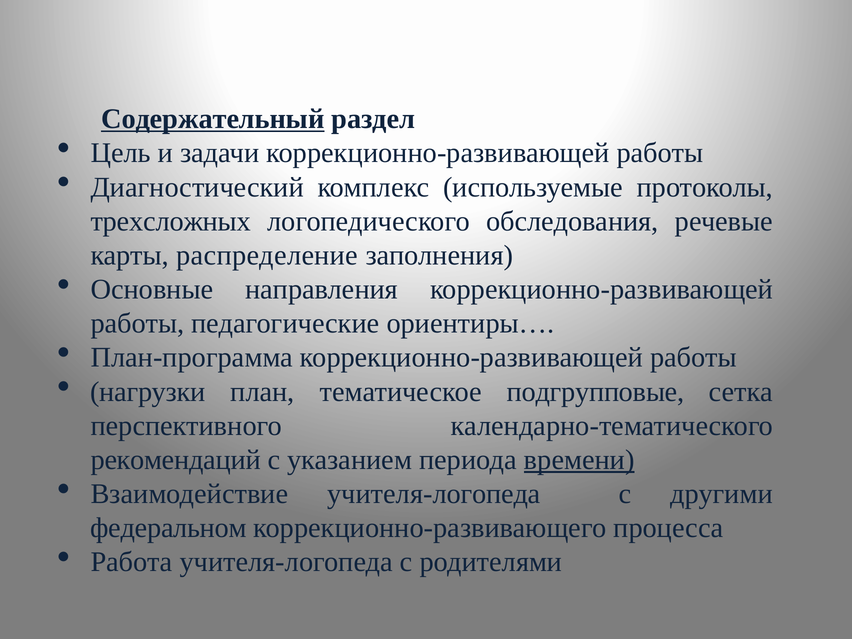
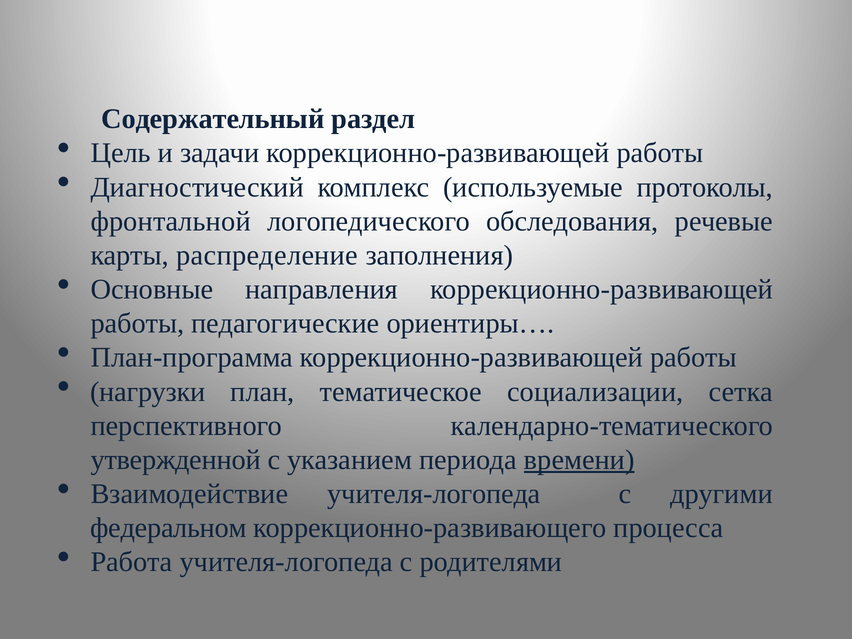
Содержательный underline: present -> none (213, 119)
трехсложных: трехсложных -> фронтальной (171, 221)
подгрупповые: подгрупповые -> социализации (595, 392)
рекомендаций: рекомендаций -> утвержденной (176, 460)
